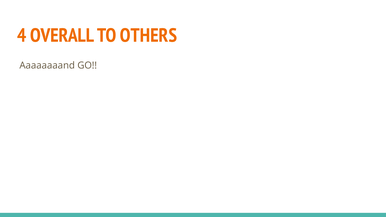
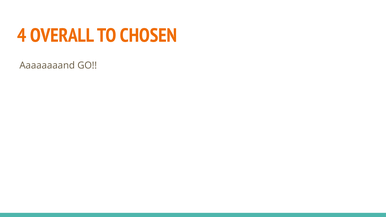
OTHERS: OTHERS -> CHOSEN (148, 36)
